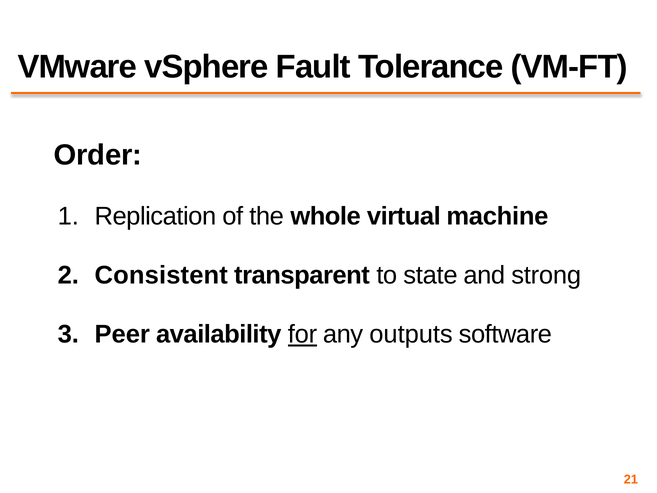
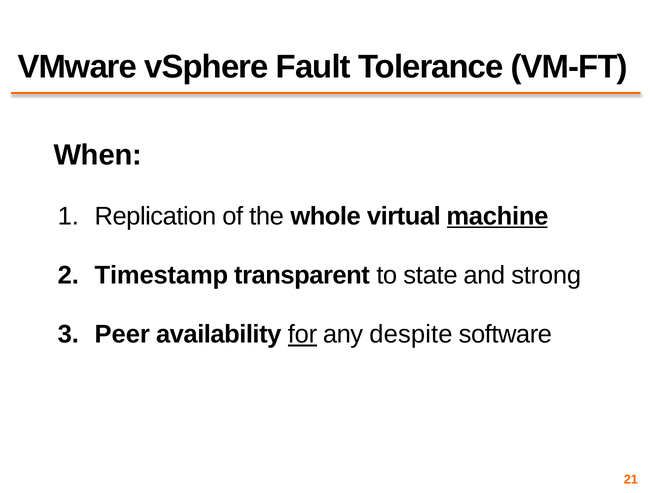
Order: Order -> When (98, 155)
machine underline: none -> present (497, 216)
Consistent: Consistent -> Timestamp (161, 275)
outputs: outputs -> despite (411, 334)
